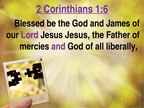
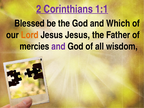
1:6: 1:6 -> 1:1 (102, 9)
James: James -> Which (118, 23)
Lord colour: purple -> orange (30, 35)
liberally: liberally -> wisdom (122, 46)
